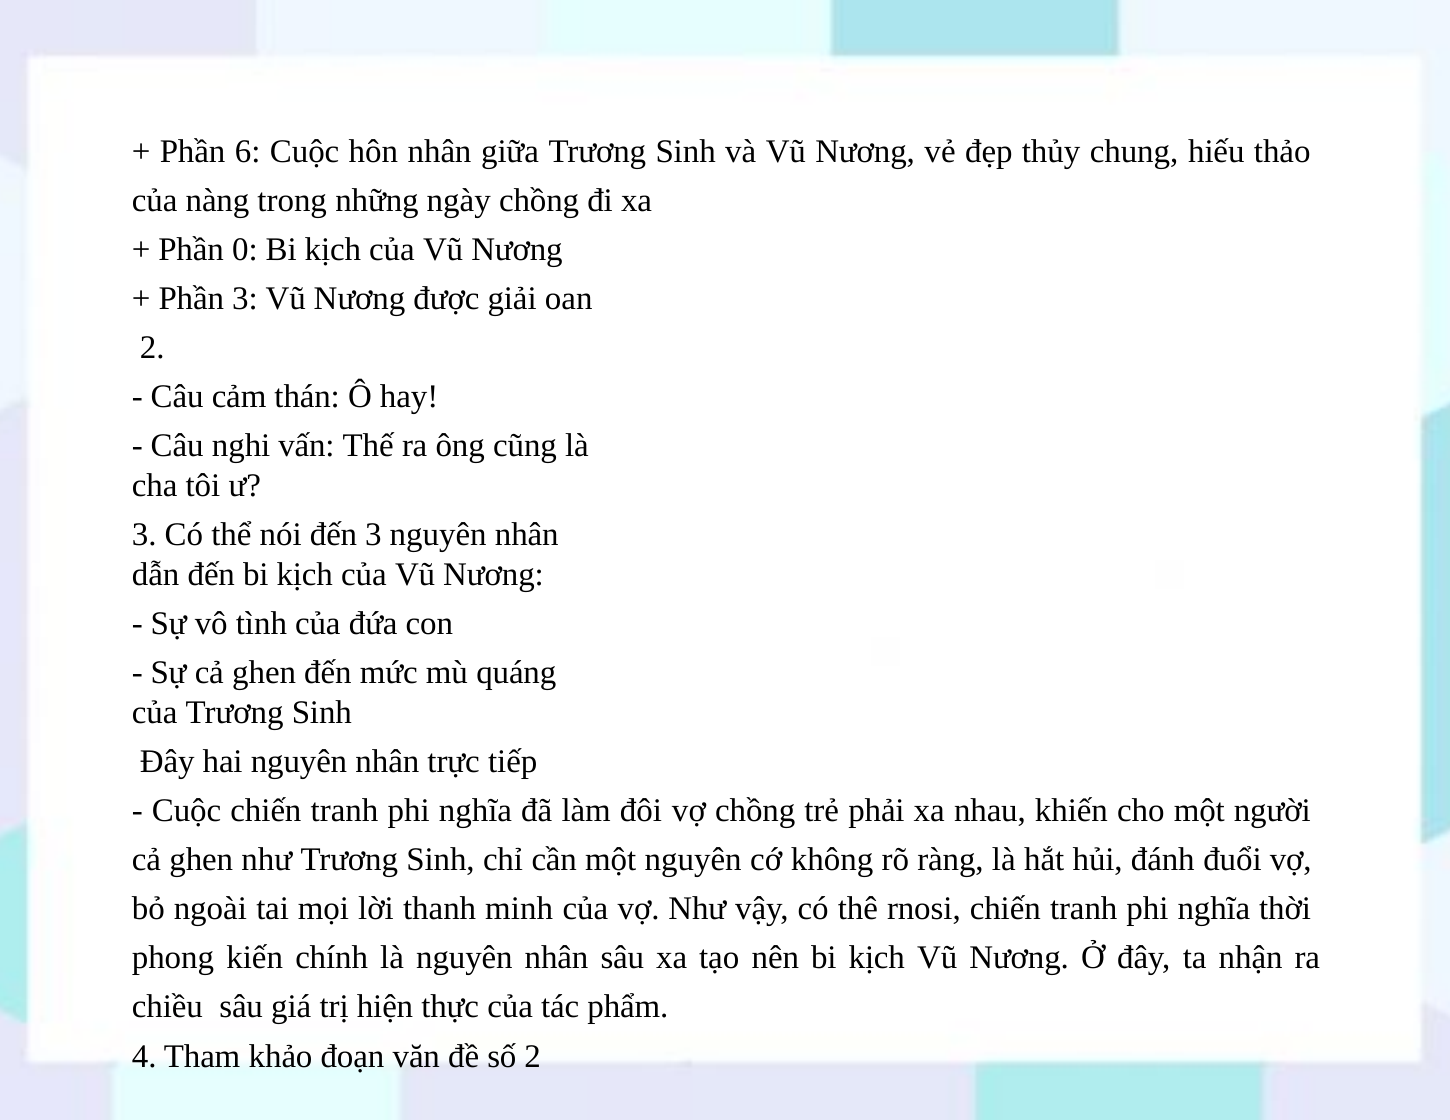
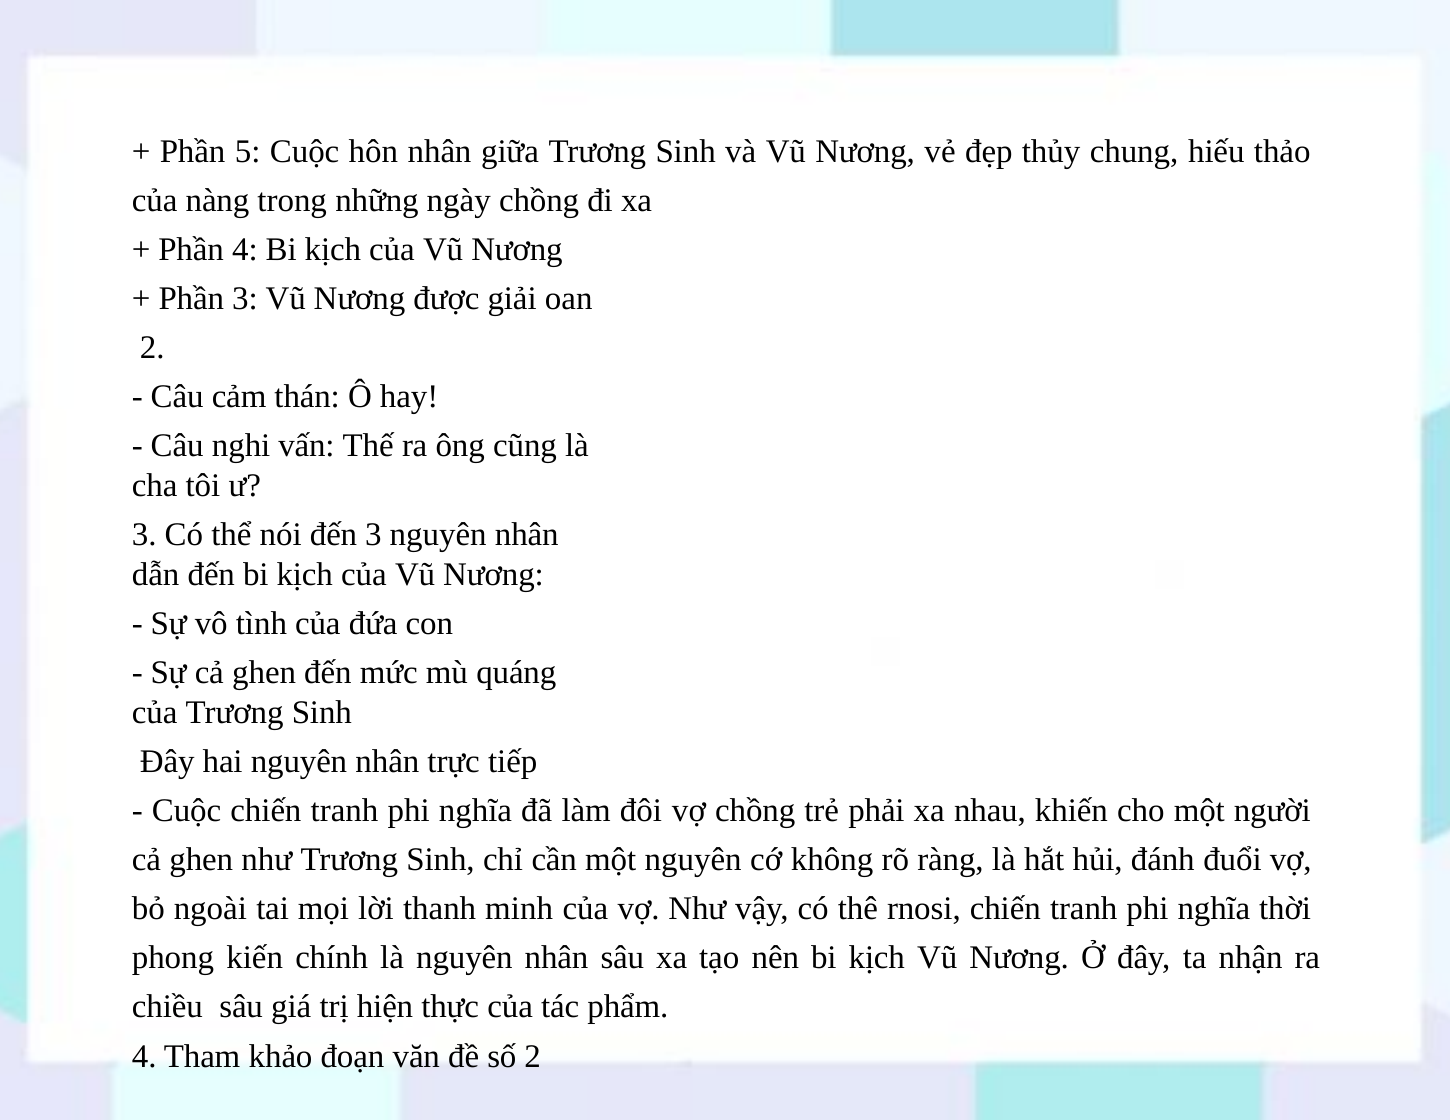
6: 6 -> 5 (248, 152)
Phần 0: 0 -> 4 (245, 250)
